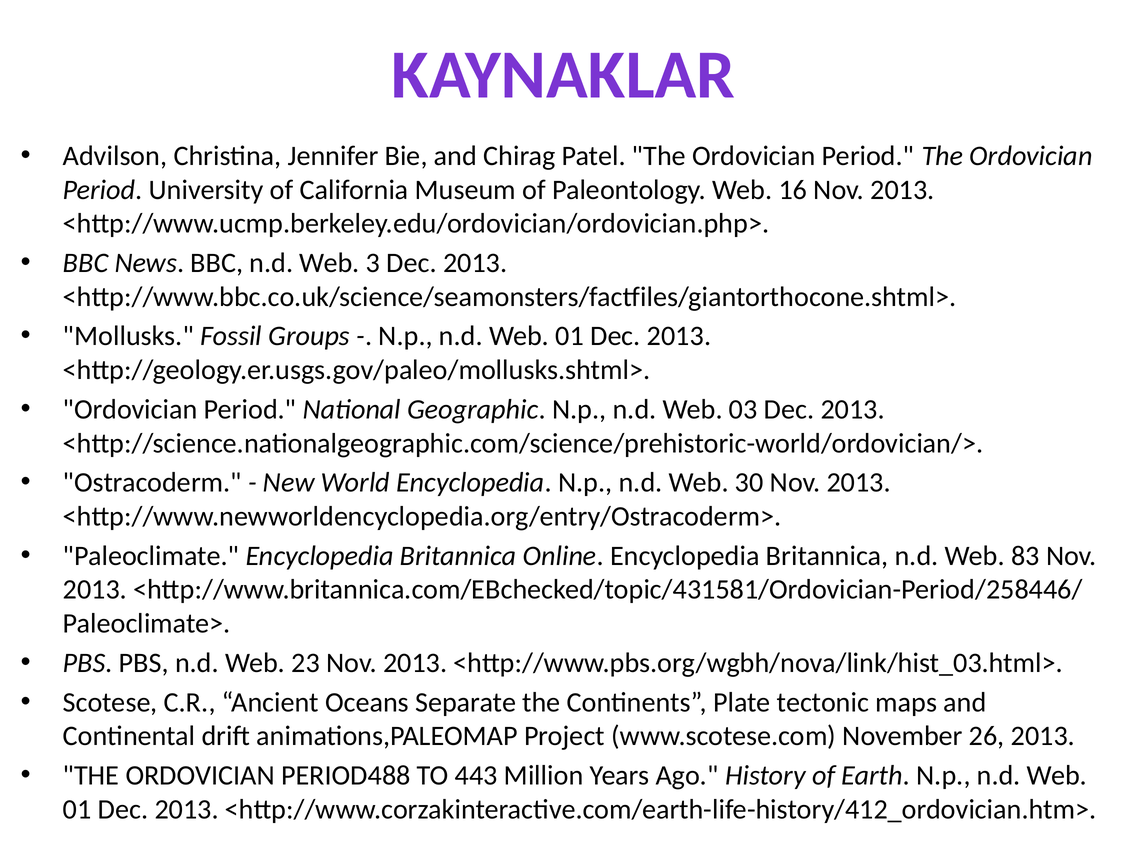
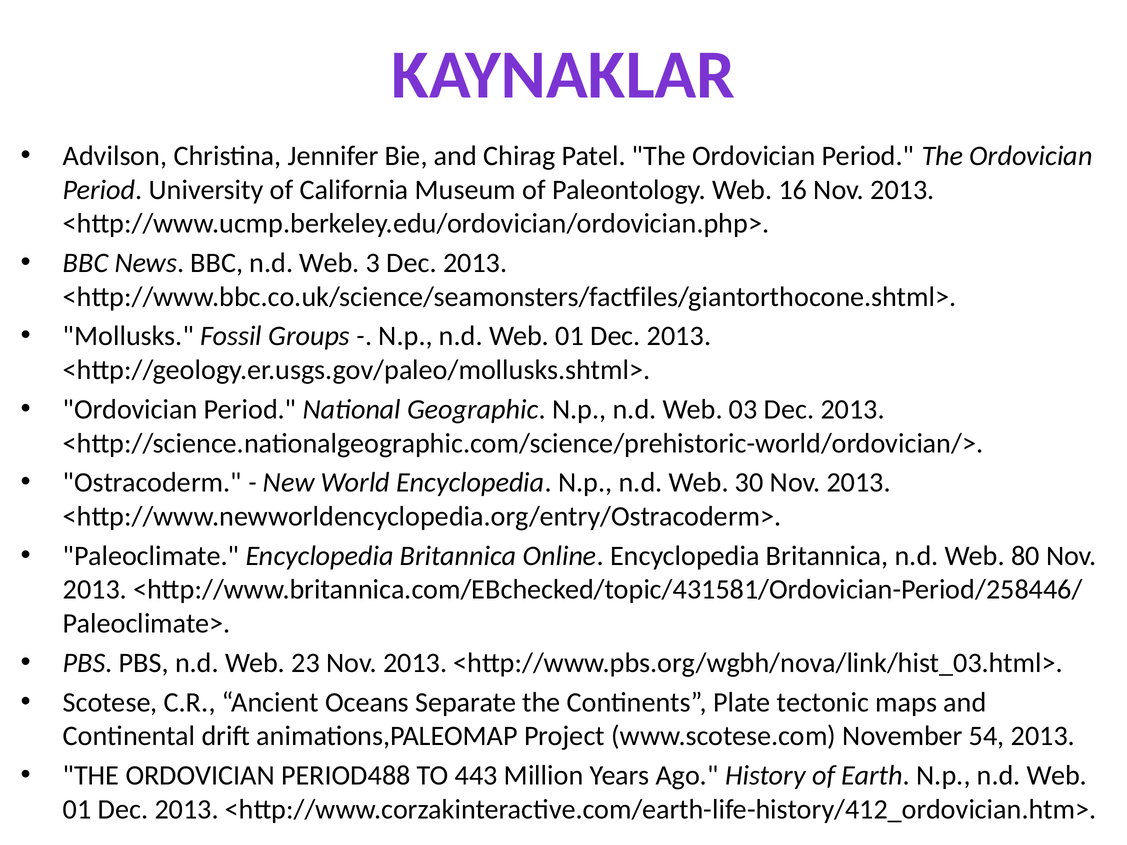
83: 83 -> 80 (1025, 556)
26: 26 -> 54 (987, 736)
